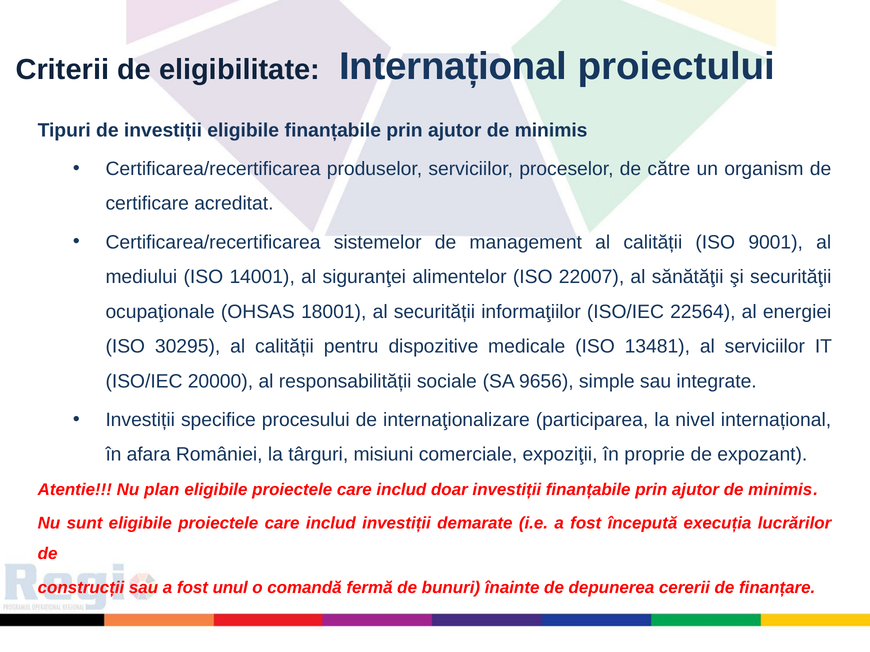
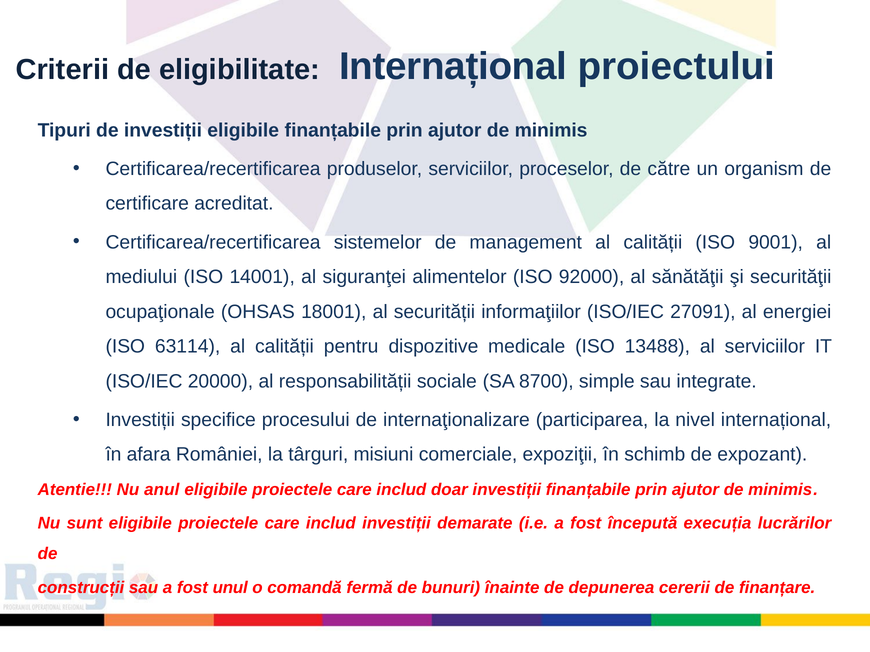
22007: 22007 -> 92000 (592, 277)
22564: 22564 -> 27091 (703, 312)
30295: 30295 -> 63114 (188, 347)
13481: 13481 -> 13488 (657, 347)
9656: 9656 -> 8700 (546, 381)
proprie: proprie -> schimb (655, 455)
plan: plan -> anul (162, 490)
